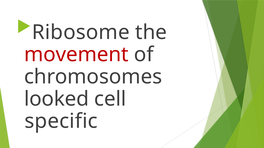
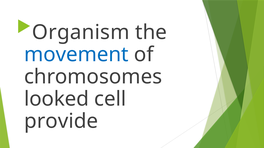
Ribosome: Ribosome -> Organism (81, 32)
movement colour: red -> blue (76, 55)
specific: specific -> provide (61, 122)
